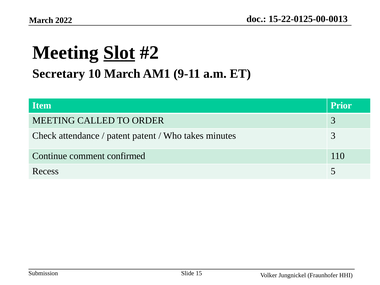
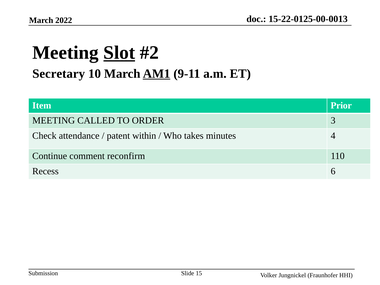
AM1 underline: none -> present (157, 74)
patent patent: patent -> within (144, 136)
minutes 3: 3 -> 4 (333, 136)
confirmed: confirmed -> reconfirm (126, 156)
5: 5 -> 6 (333, 171)
